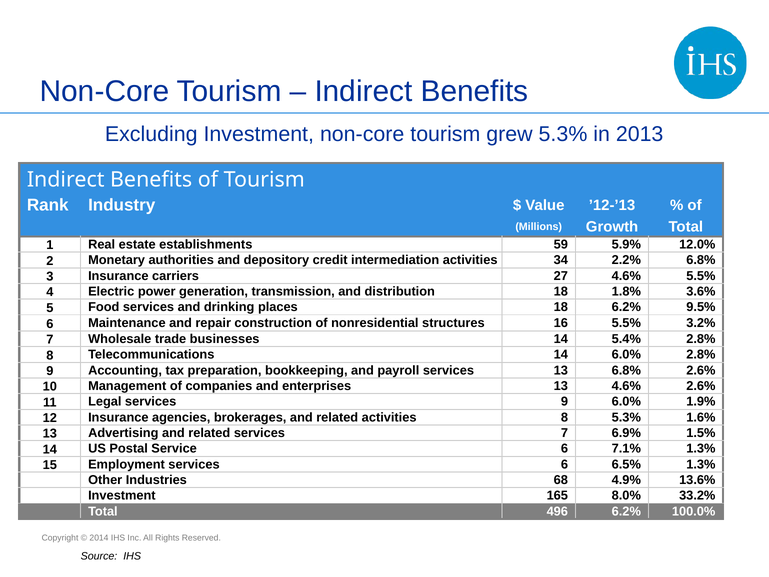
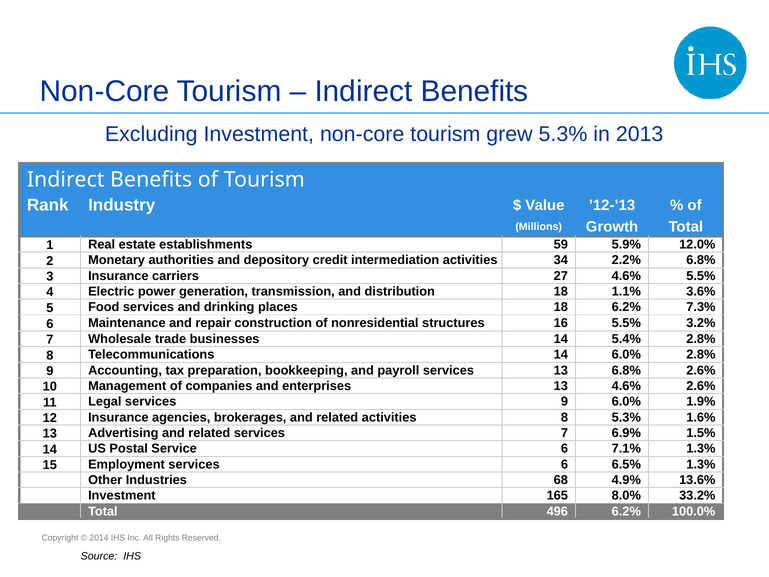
1.8%: 1.8% -> 1.1% (626, 291)
9.5%: 9.5% -> 7.3% (701, 307)
